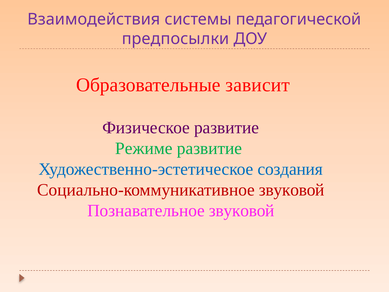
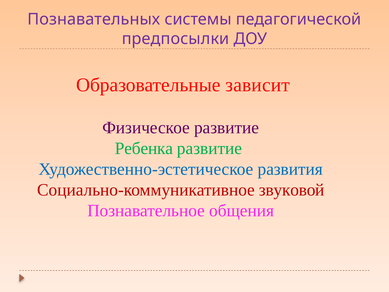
Взаимодействия: Взаимодействия -> Познавательных (94, 19)
Режиме: Режиме -> Ребенка (144, 148)
создания: создания -> развития (290, 169)
Познавательное звуковой: звуковой -> общения (242, 210)
